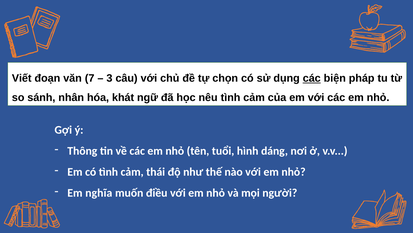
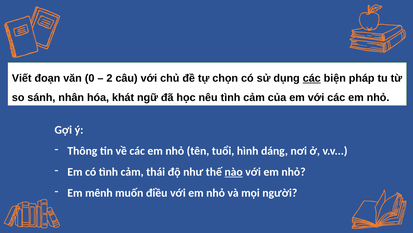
7: 7 -> 0 (90, 78)
3: 3 -> 2 (109, 78)
nào underline: none -> present (234, 172)
nghĩa: nghĩa -> mênh (99, 192)
